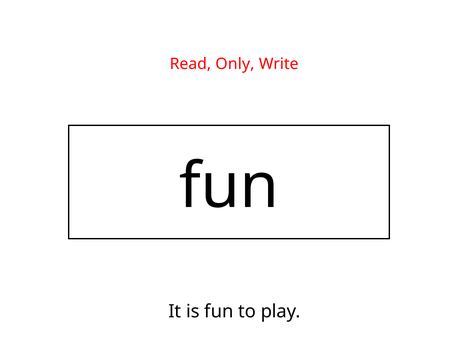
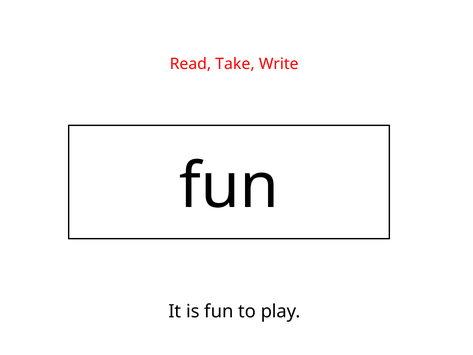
Only: Only -> Take (235, 64)
